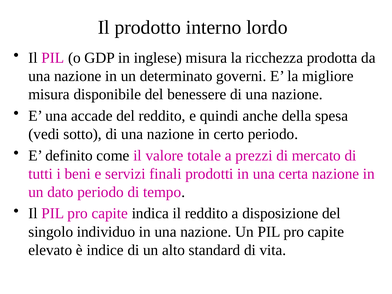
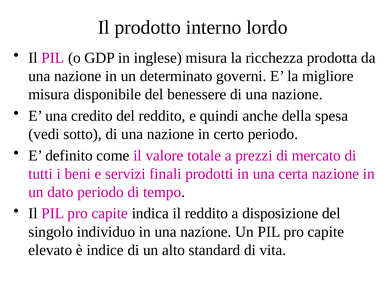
accade: accade -> credito (92, 116)
